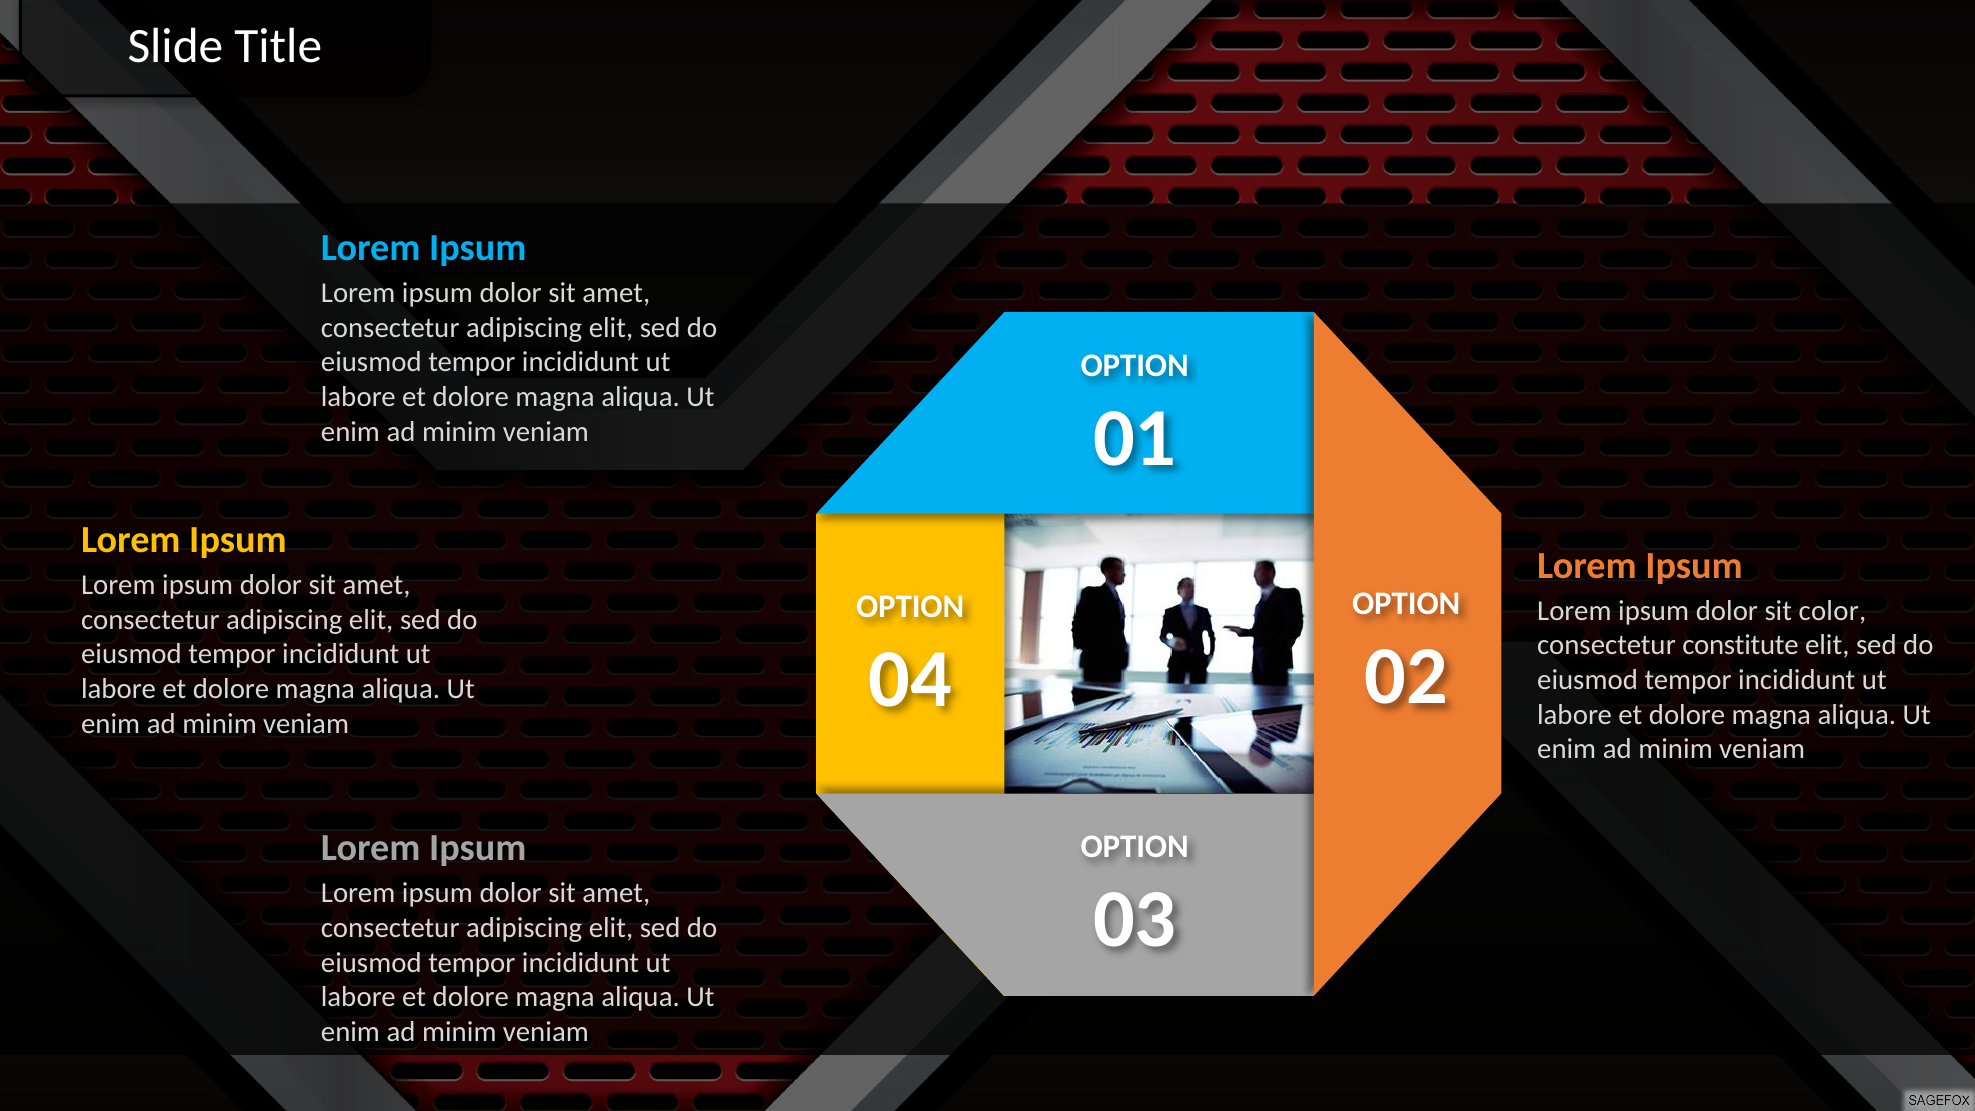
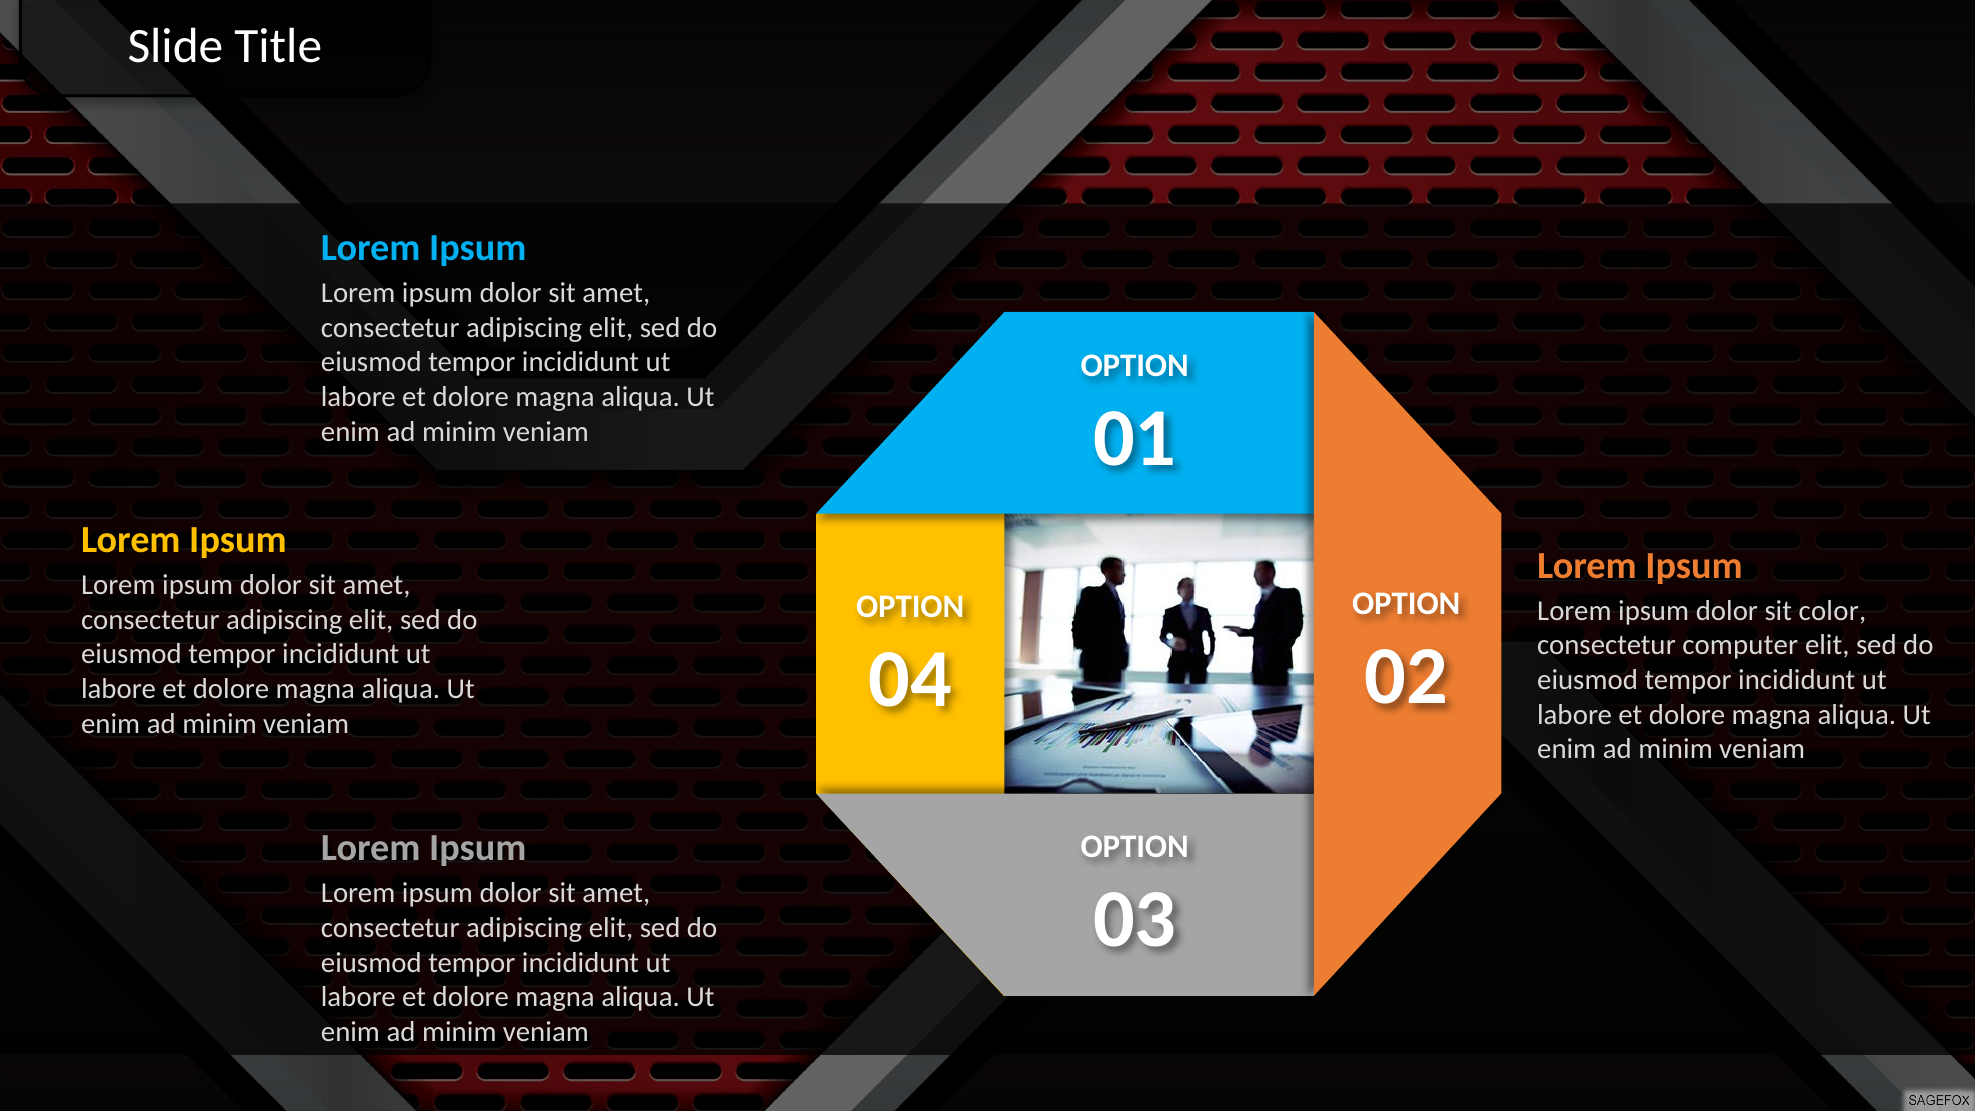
constitute: constitute -> computer (1740, 645)
